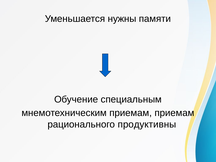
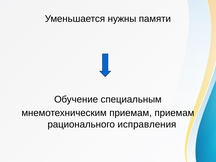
продуктивны: продуктивны -> исправления (147, 124)
